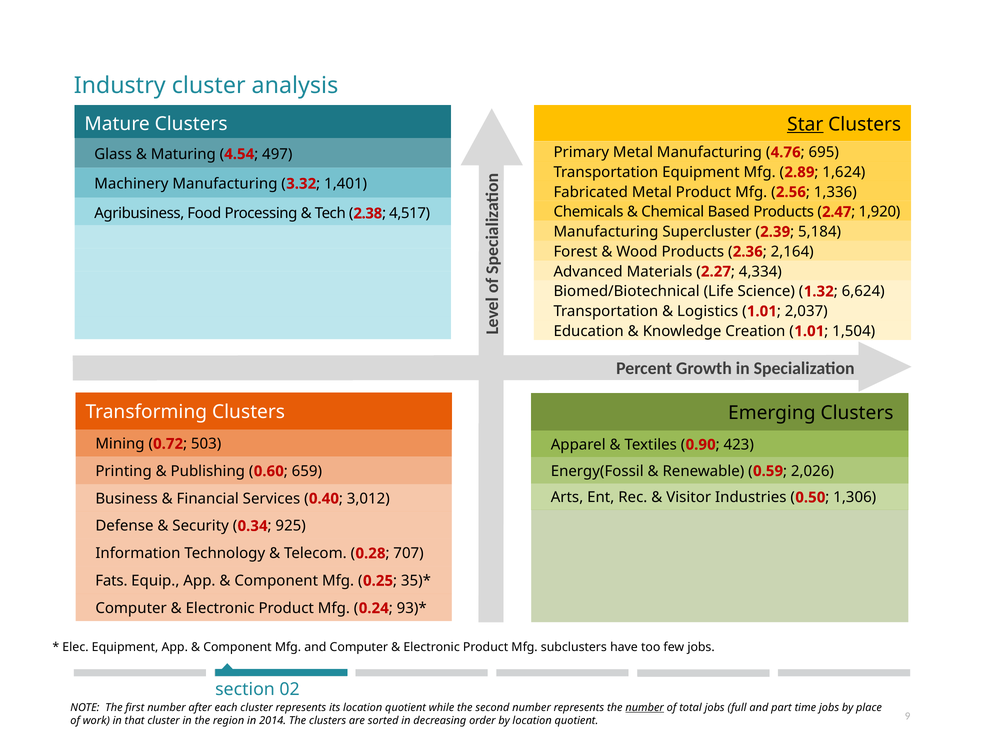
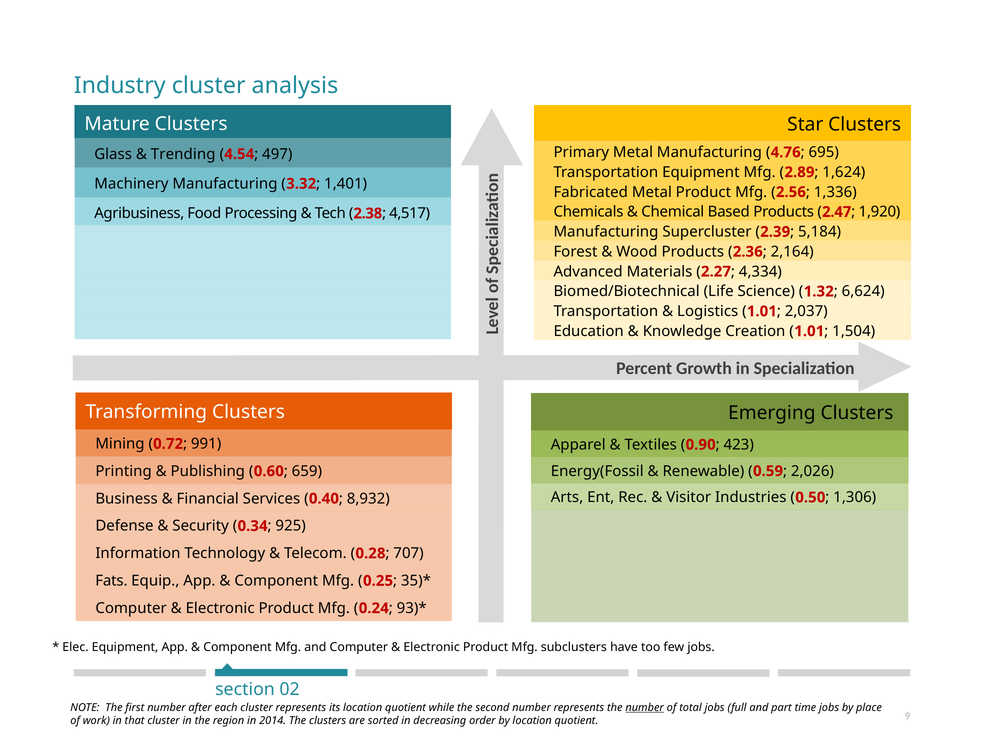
Star underline: present -> none (805, 124)
Maturing: Maturing -> Trending (183, 154)
503: 503 -> 991 (206, 444)
3,012: 3,012 -> 8,932 (368, 499)
